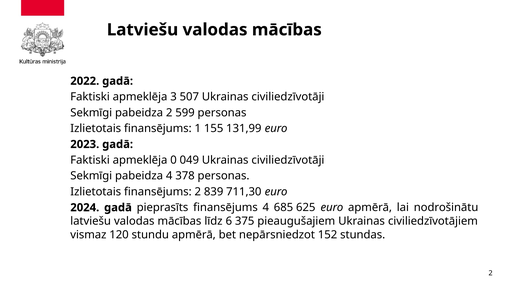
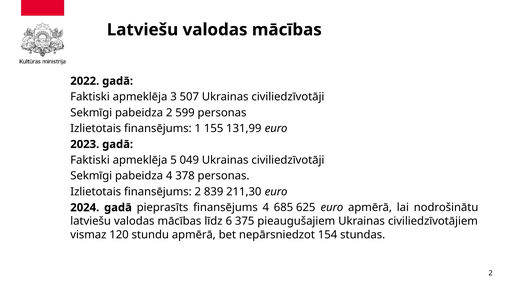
0: 0 -> 5 (173, 160)
711,30: 711,30 -> 211,30 (244, 192)
152: 152 -> 154 (328, 235)
